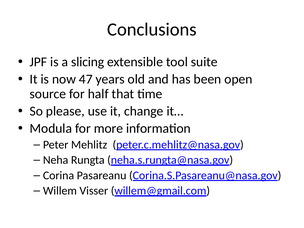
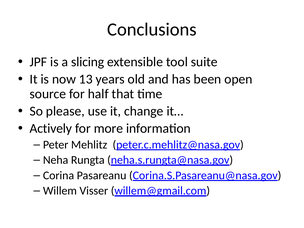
47: 47 -> 13 (86, 79)
Modula: Modula -> Actively (51, 128)
